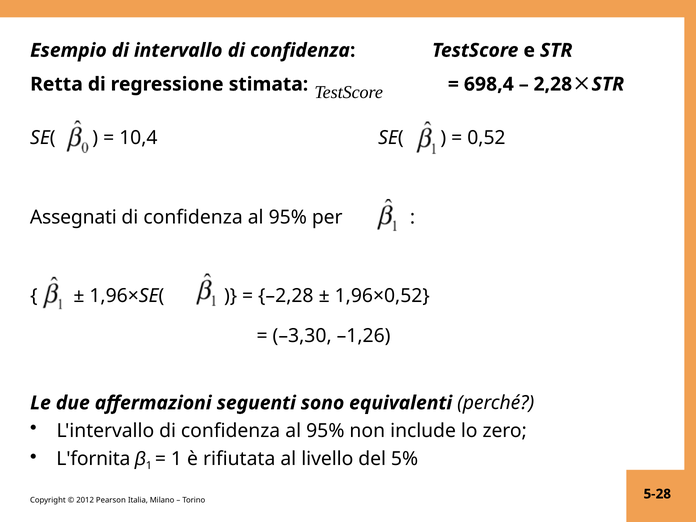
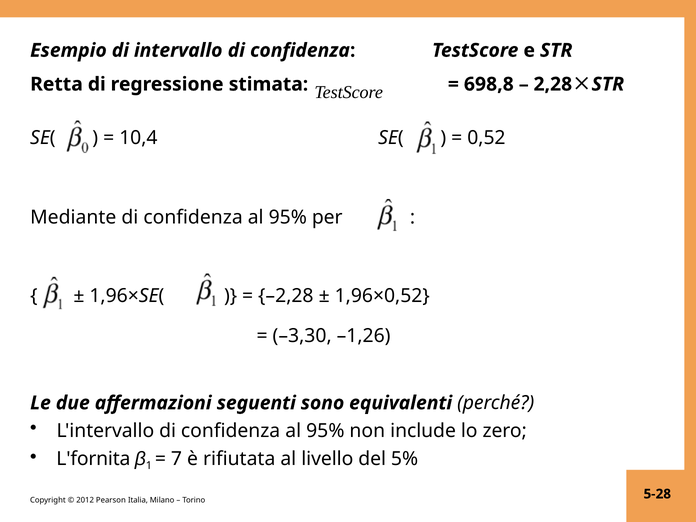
698,4: 698,4 -> 698,8 (489, 84)
Assegnati: Assegnati -> Mediante (73, 217)
1: 1 -> 7 (176, 459)
